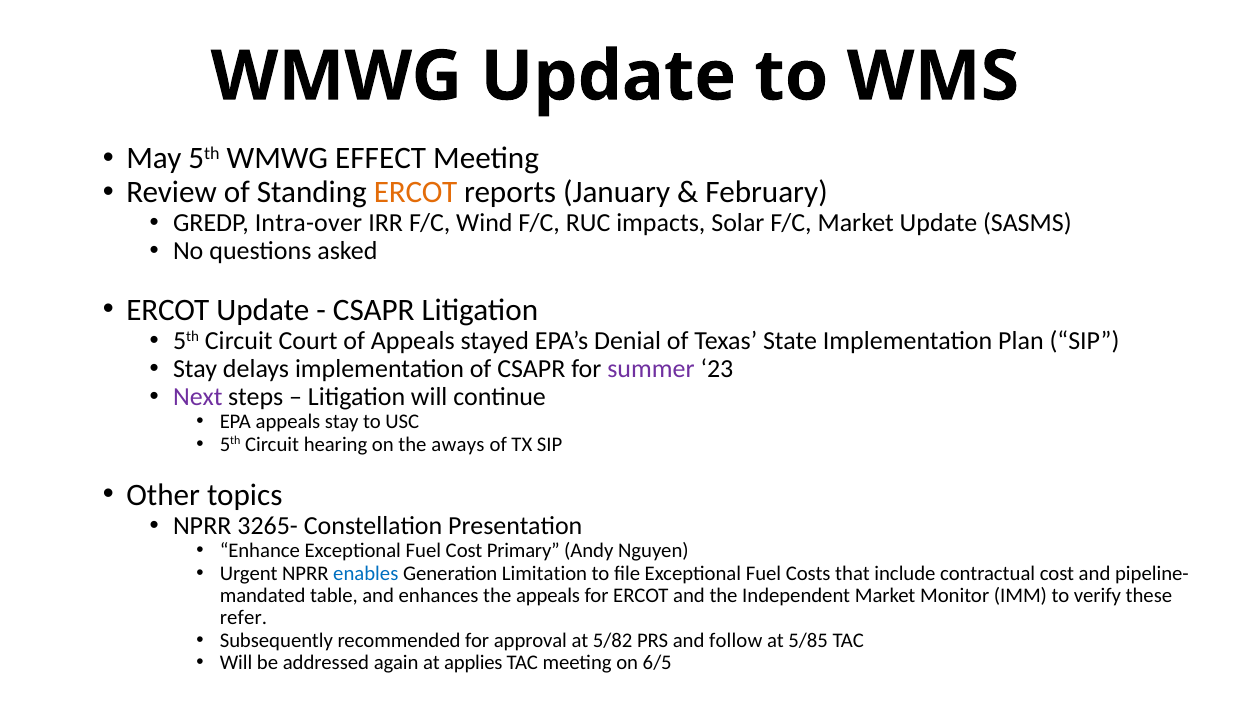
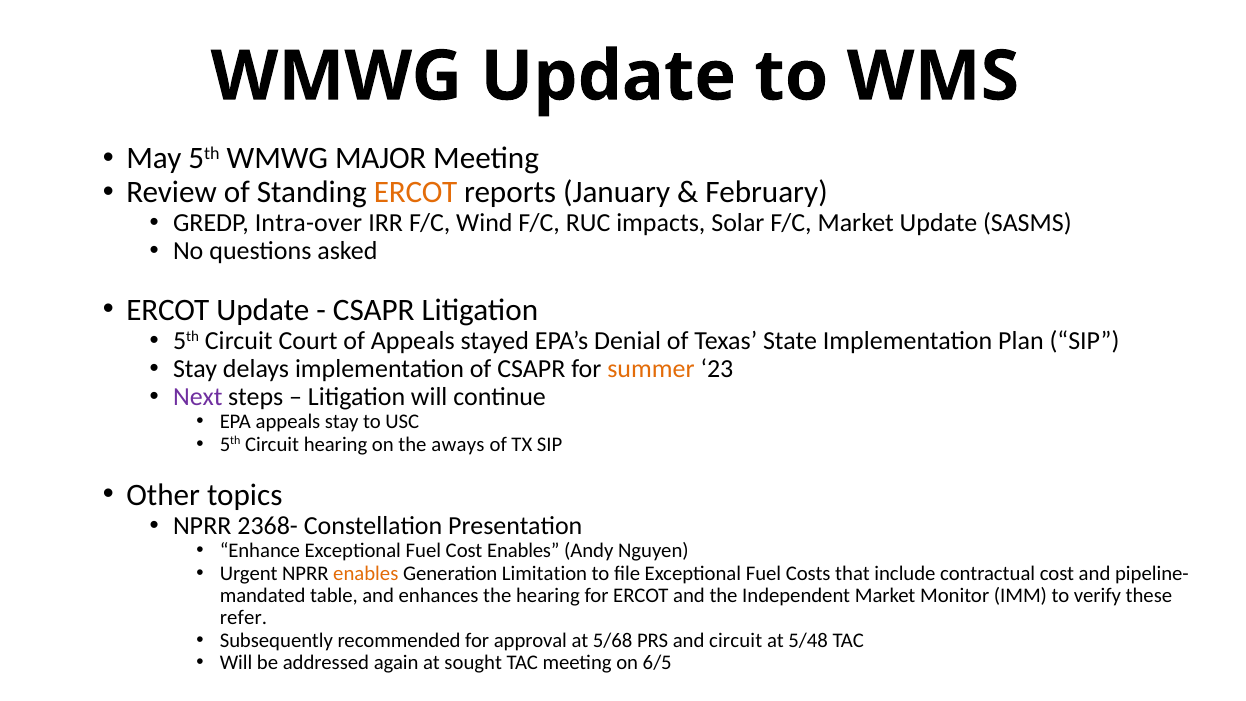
EFFECT: EFFECT -> MAJOR (381, 158)
summer colour: purple -> orange (651, 369)
3265-: 3265- -> 2368- (268, 526)
Cost Primary: Primary -> Enables (523, 551)
enables colour: blue -> orange (366, 573)
the appeals: appeals -> hearing (548, 596)
5/82: 5/82 -> 5/68 (613, 640)
and follow: follow -> circuit (736, 640)
5/85: 5/85 -> 5/48 (808, 640)
applies: applies -> sought (473, 663)
